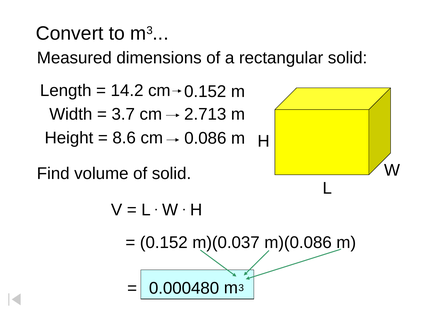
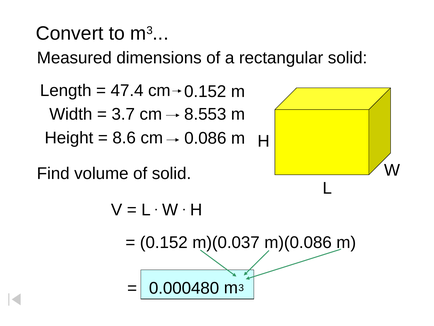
14.2: 14.2 -> 47.4 (127, 90)
2.713: 2.713 -> 8.553 (205, 114)
